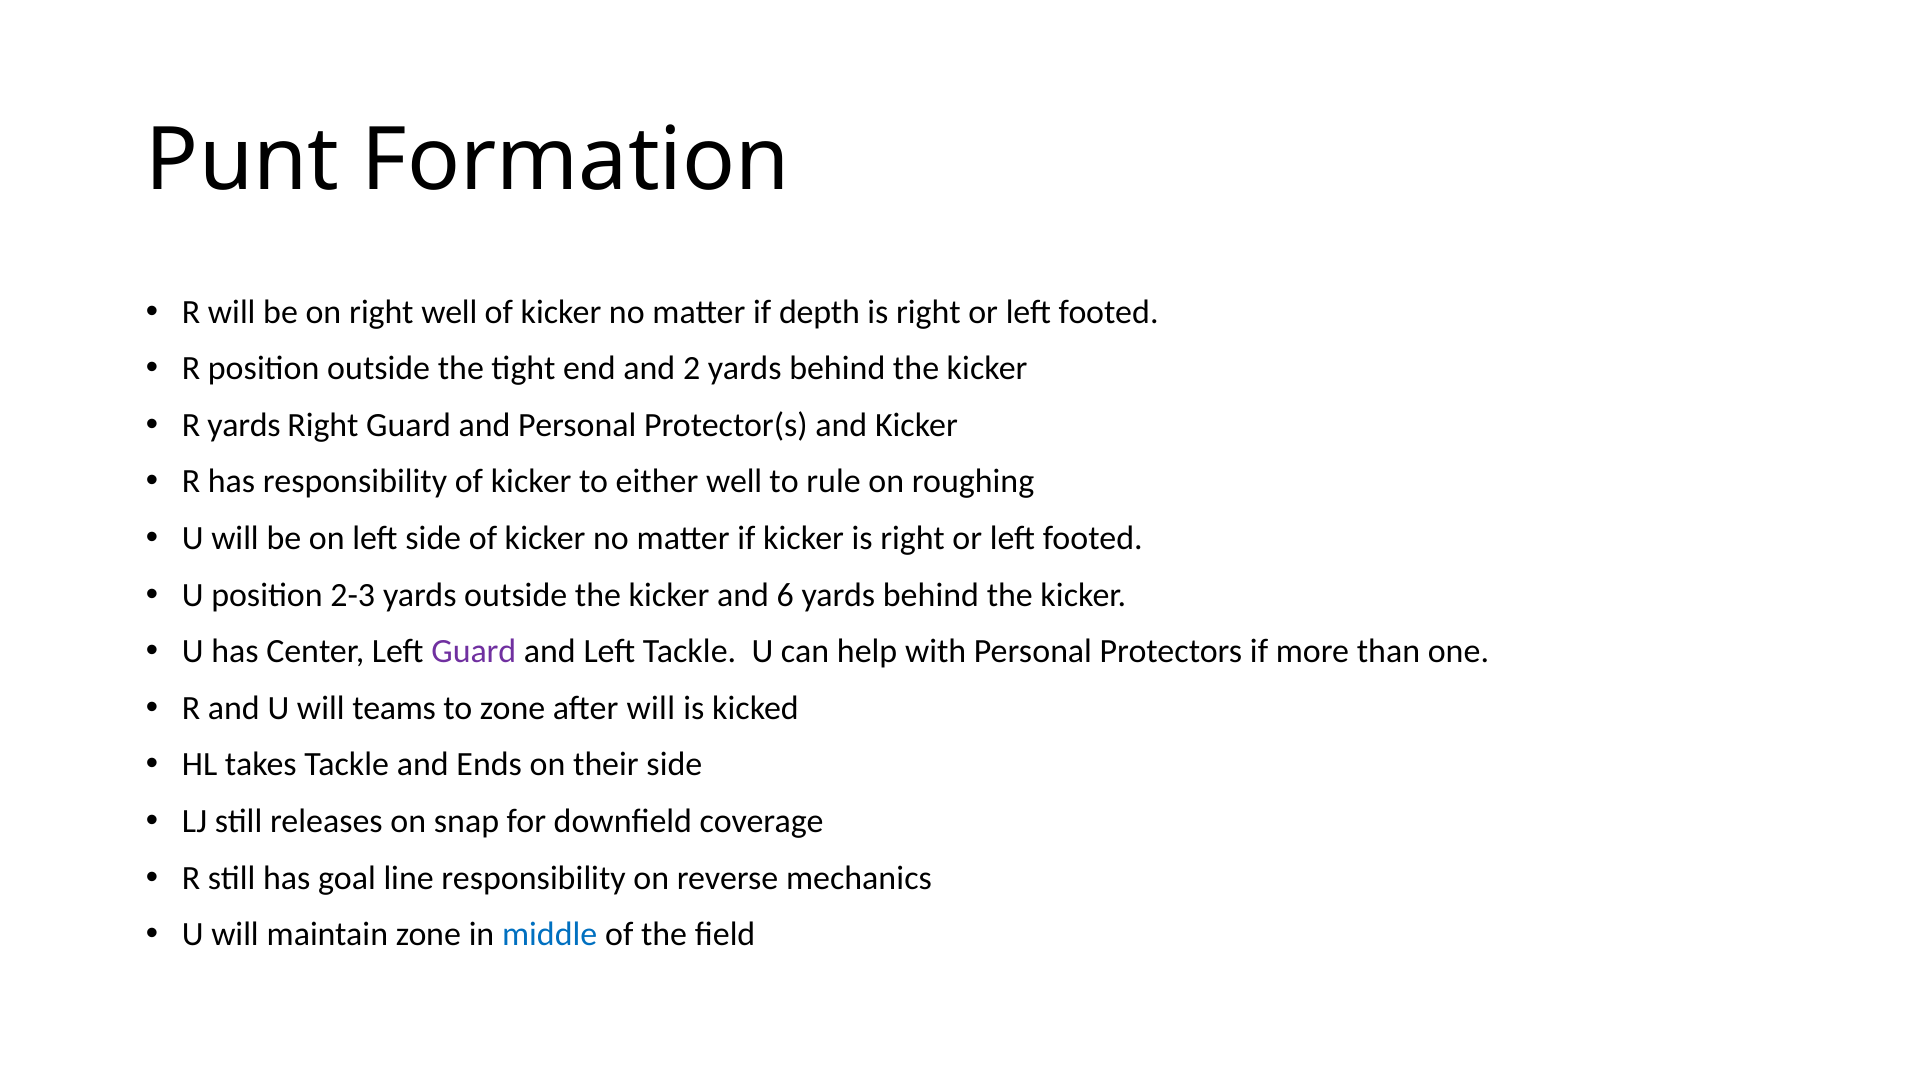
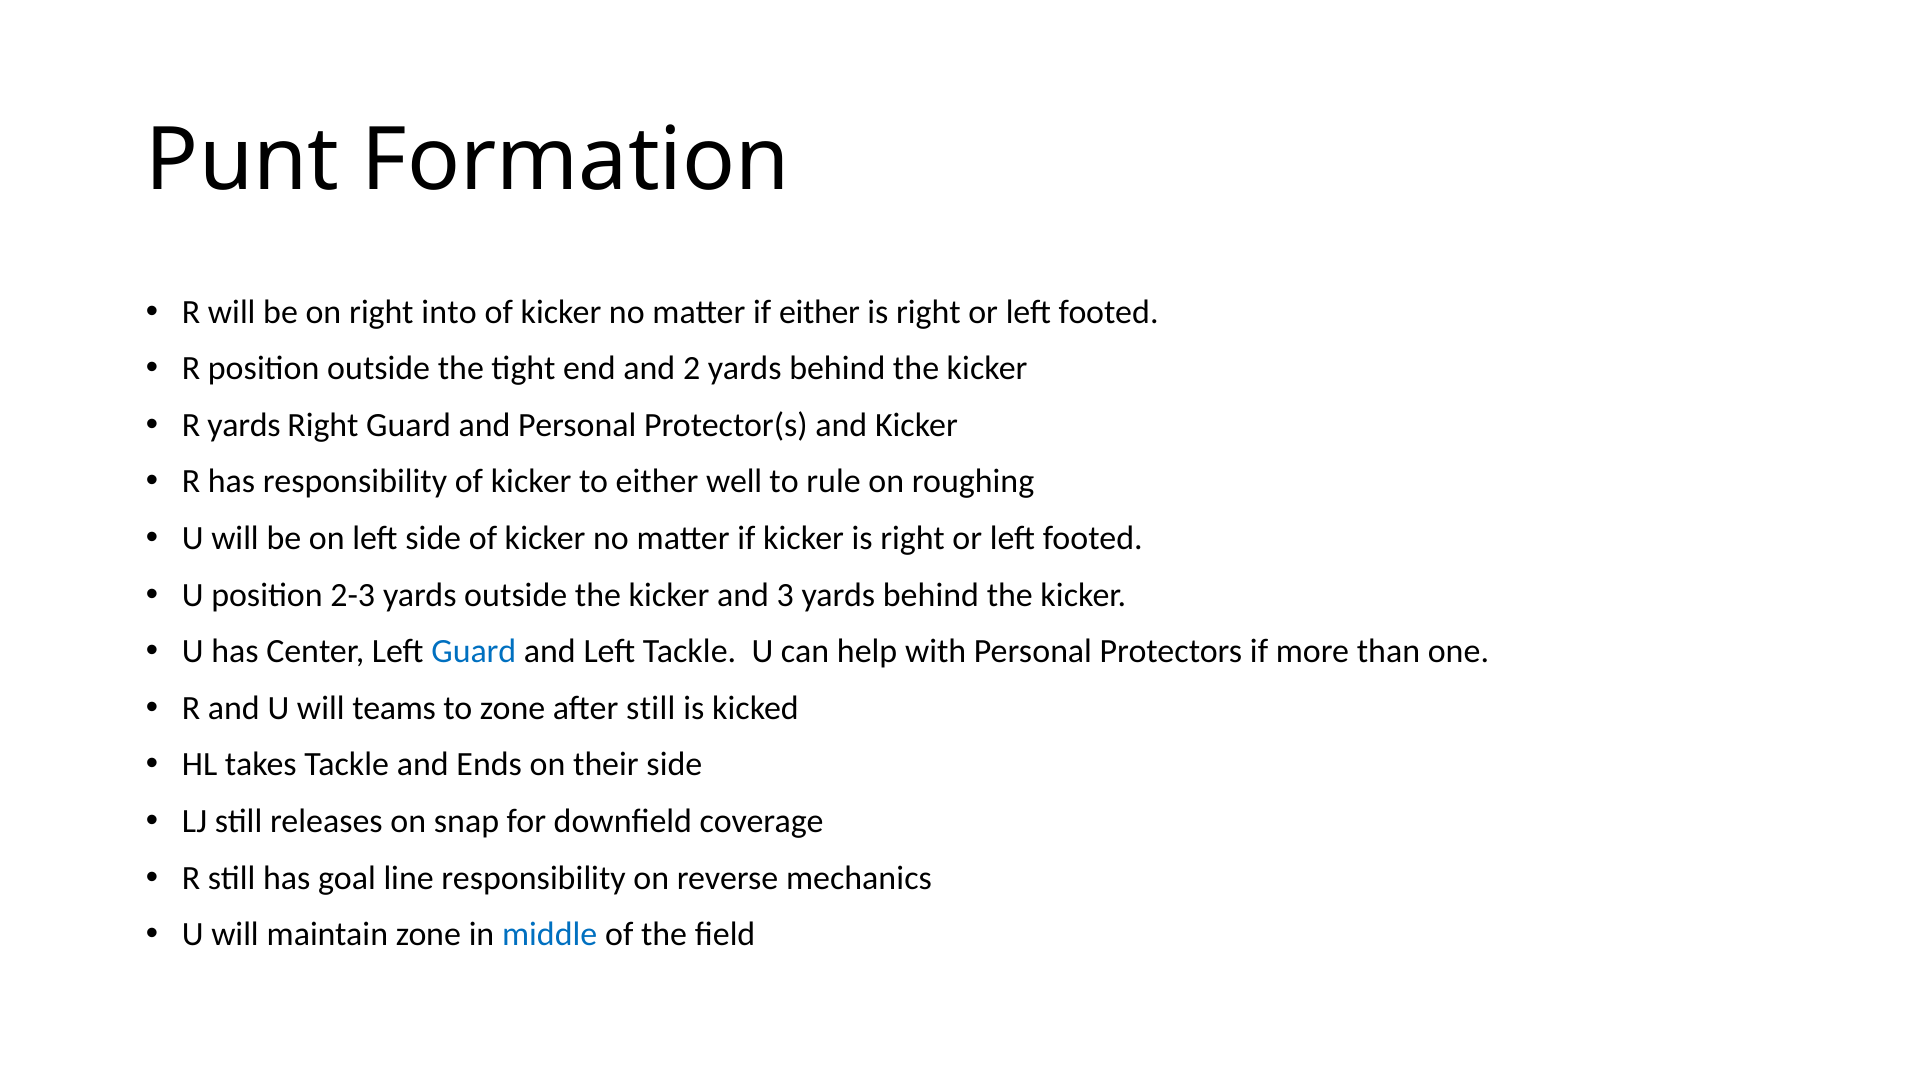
right well: well -> into (449, 312)
if depth: depth -> either (820, 312)
6: 6 -> 3 (785, 595)
Guard colour: purple -> blue (474, 652)
after will: will -> still (651, 708)
